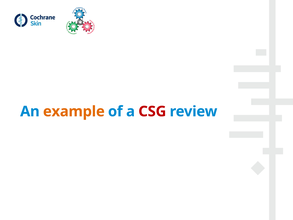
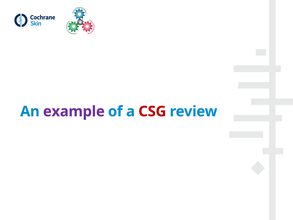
example colour: orange -> purple (74, 111)
